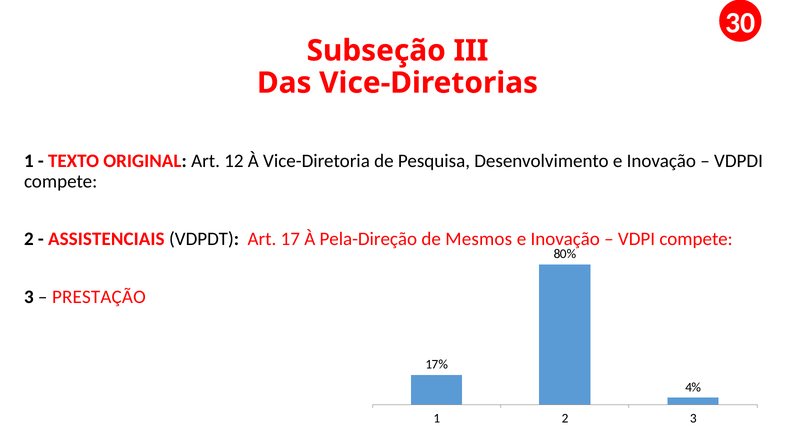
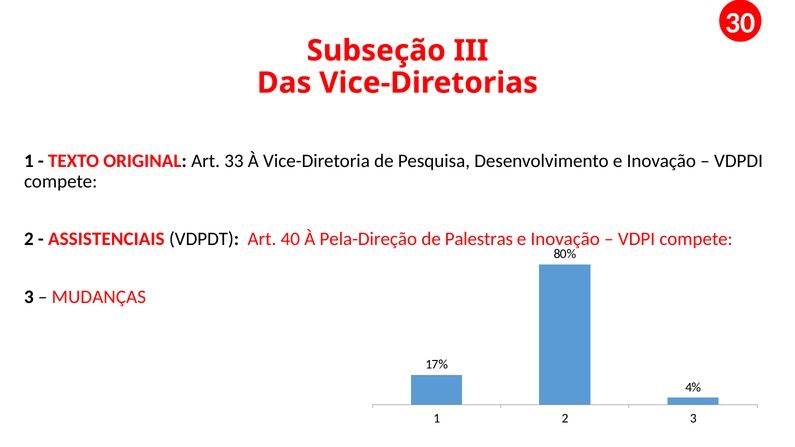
12: 12 -> 33 (234, 161)
17: 17 -> 40 (290, 239)
Mesmos: Mesmos -> Palestras (479, 239)
PRESTAÇÃO: PRESTAÇÃO -> MUDANÇAS (99, 297)
